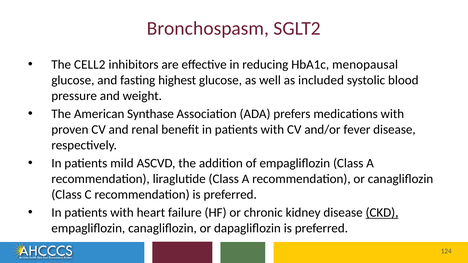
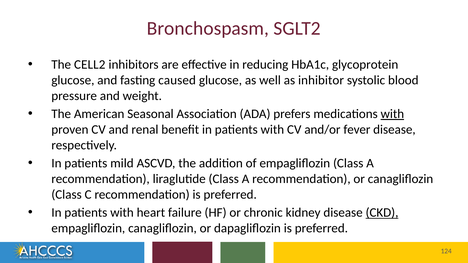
menopausal: menopausal -> glycoprotein (365, 65)
highest: highest -> caused (177, 80)
included: included -> inhibitor (321, 80)
Synthase: Synthase -> Seasonal (150, 114)
with underline: none -> present (392, 114)
